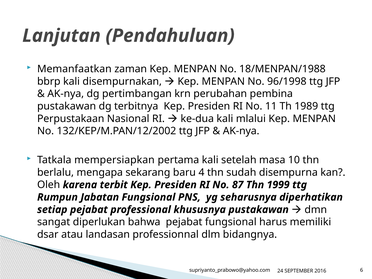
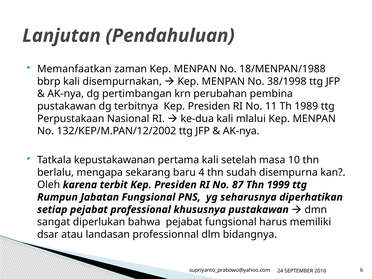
96/1998: 96/1998 -> 38/1998 (287, 81)
mempersiapkan: mempersiapkan -> kepustakawanan (115, 160)
